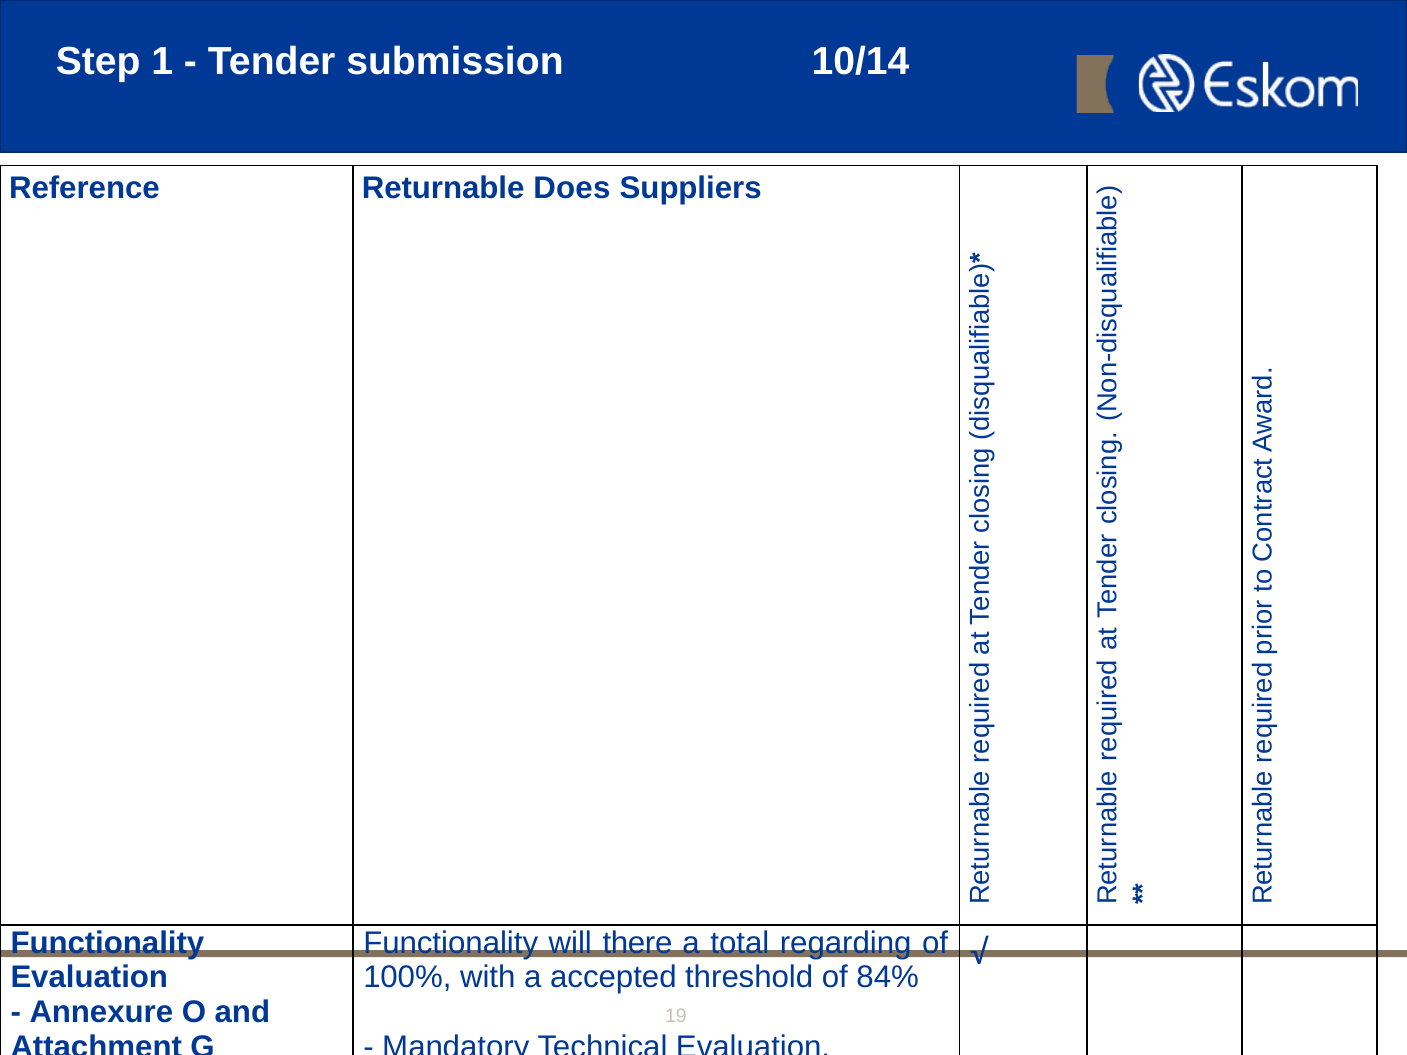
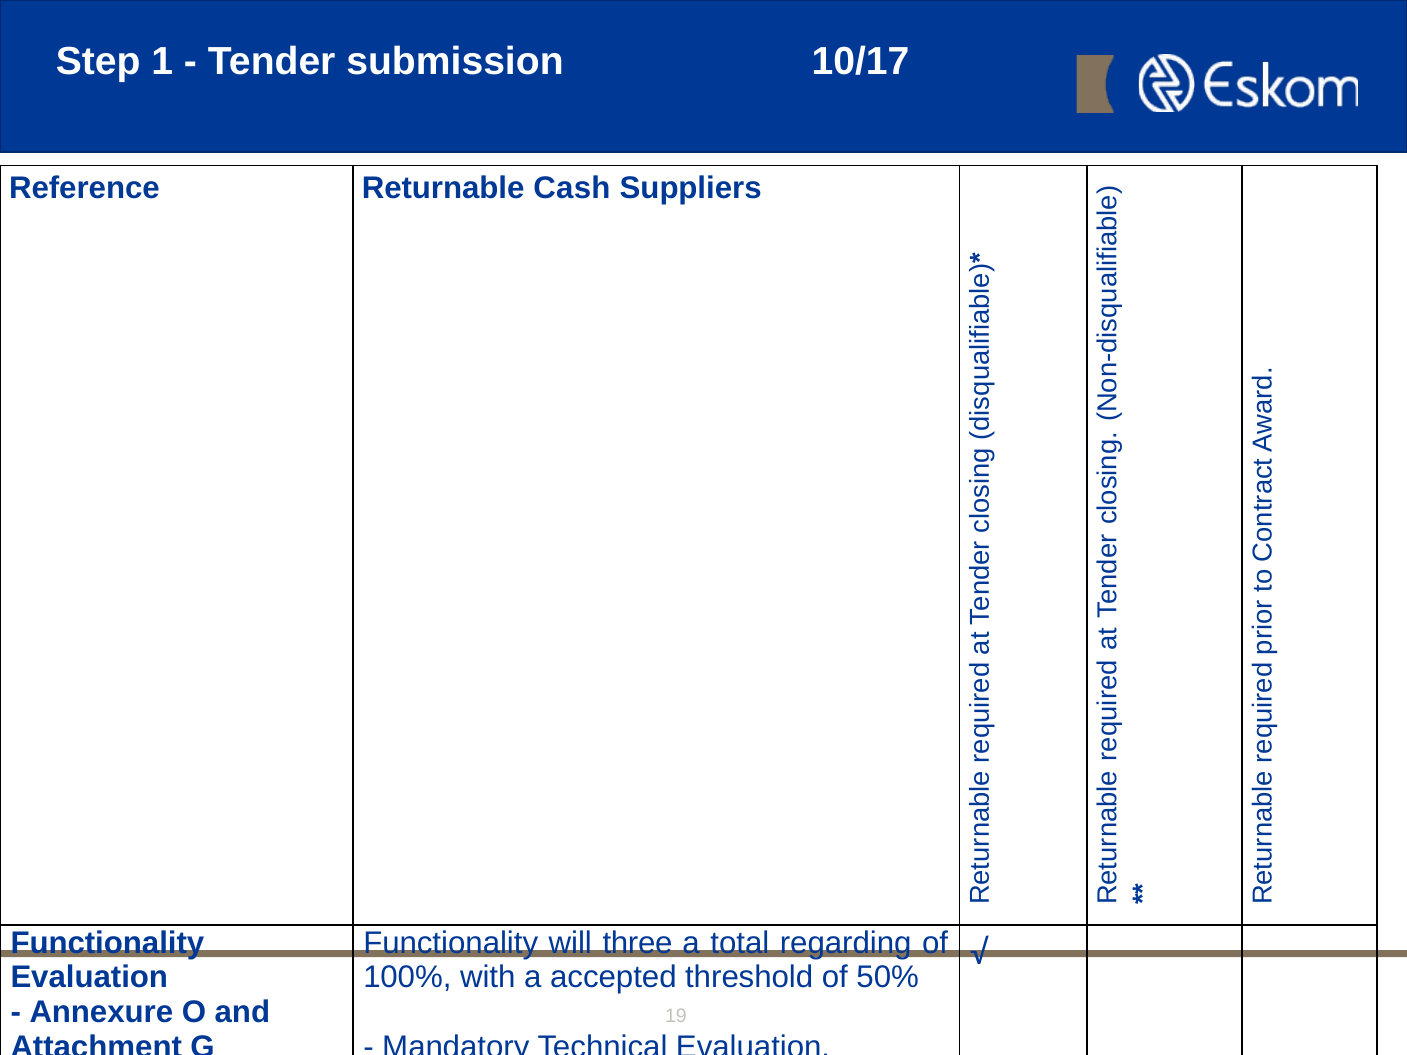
10/14: 10/14 -> 10/17 (860, 62)
Does: Does -> Cash (572, 189)
there: there -> three (637, 943)
84%: 84% -> 50% (888, 978)
